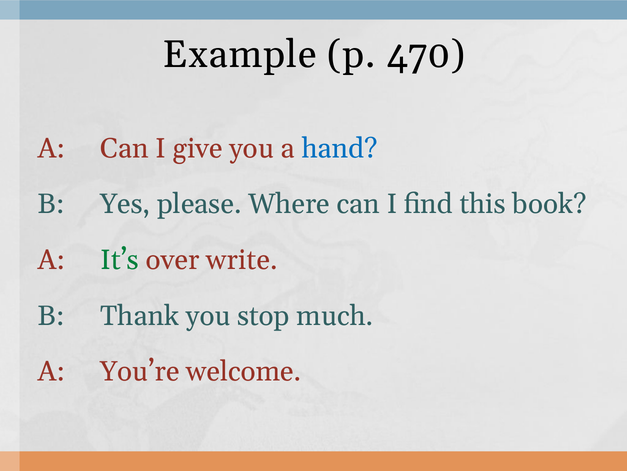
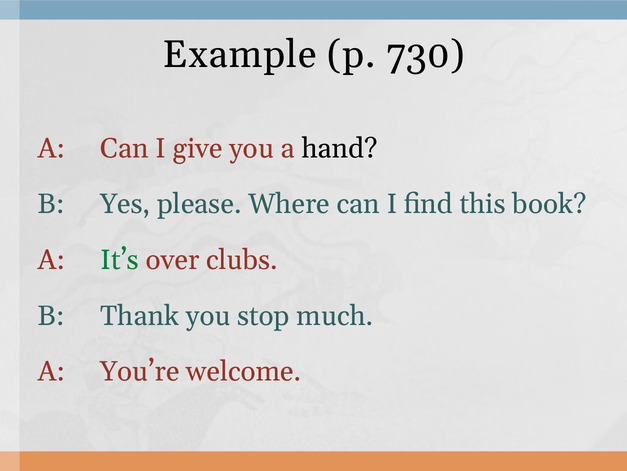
470: 470 -> 730 (426, 55)
hand colour: blue -> black (340, 148)
write: write -> clubs (242, 260)
